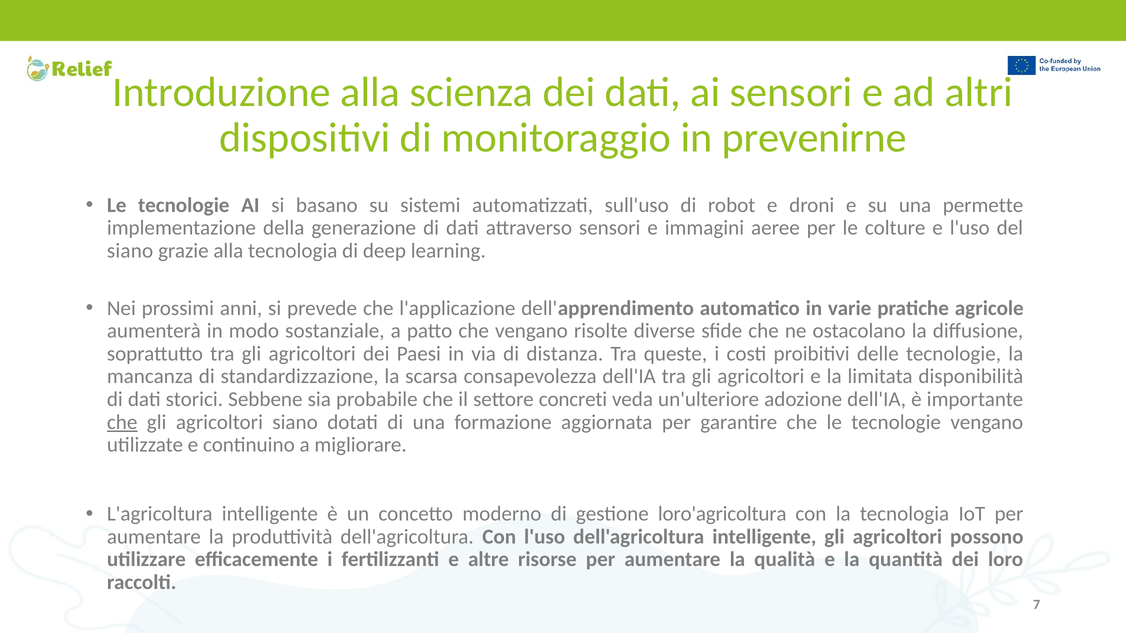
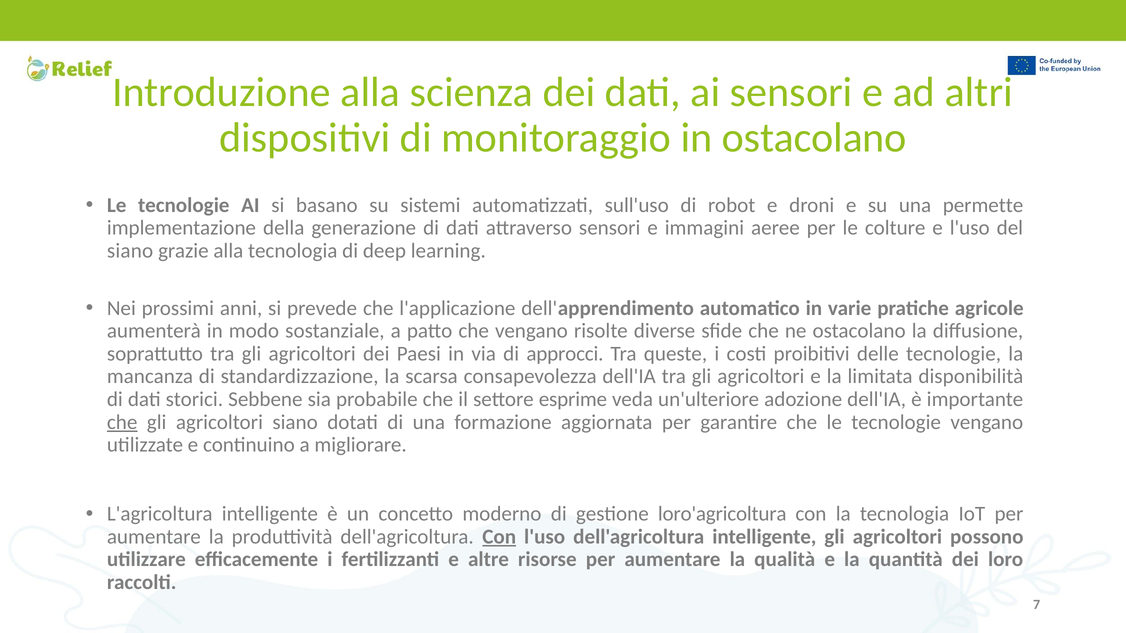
in prevenirne: prevenirne -> ostacolano (814, 138)
distanza: distanza -> approcci (565, 354)
concreti: concreti -> esprime (573, 399)
Con underline: none -> present (499, 537)
